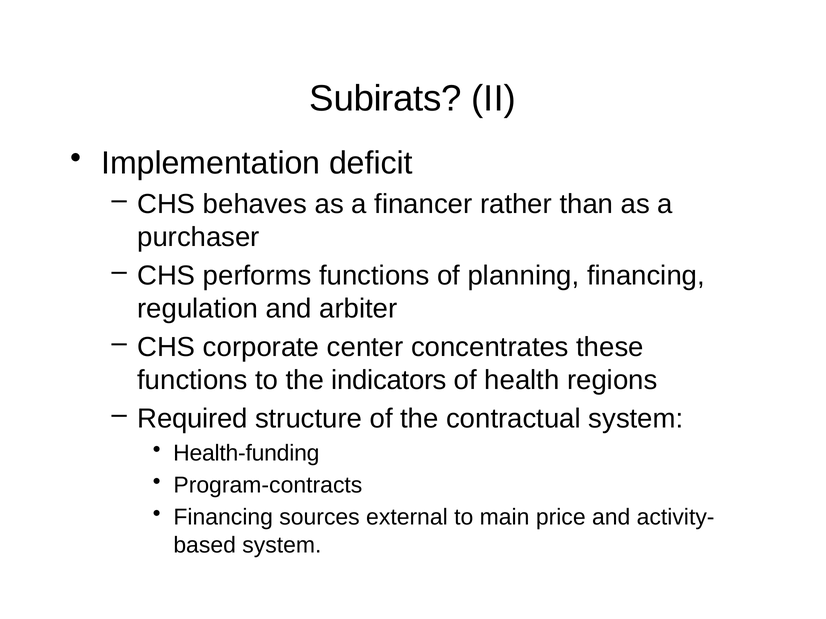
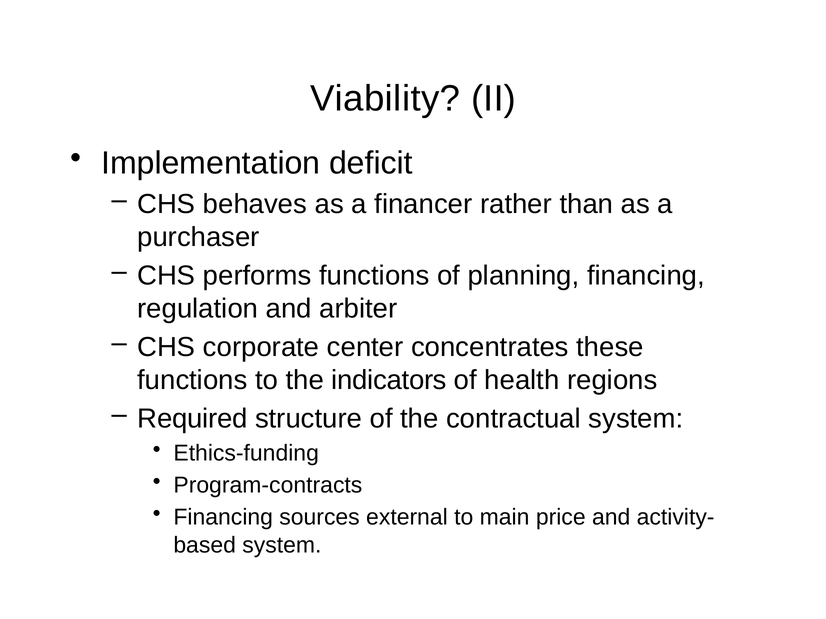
Subirats: Subirats -> Viability (385, 99)
Health-funding: Health-funding -> Ethics-funding (246, 454)
